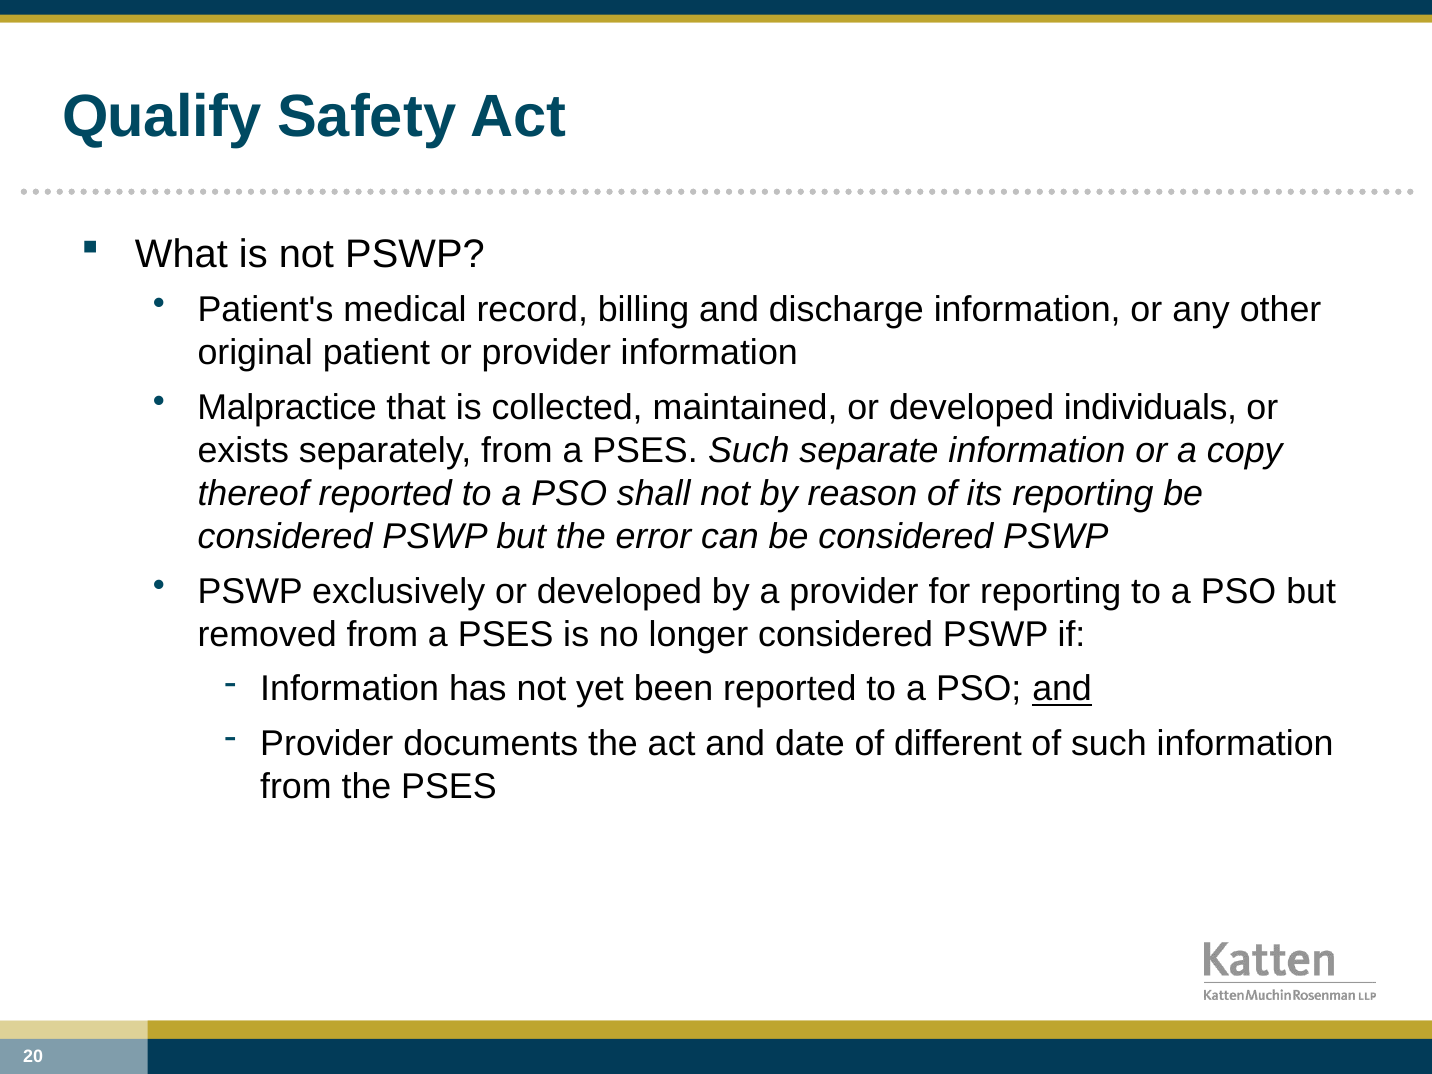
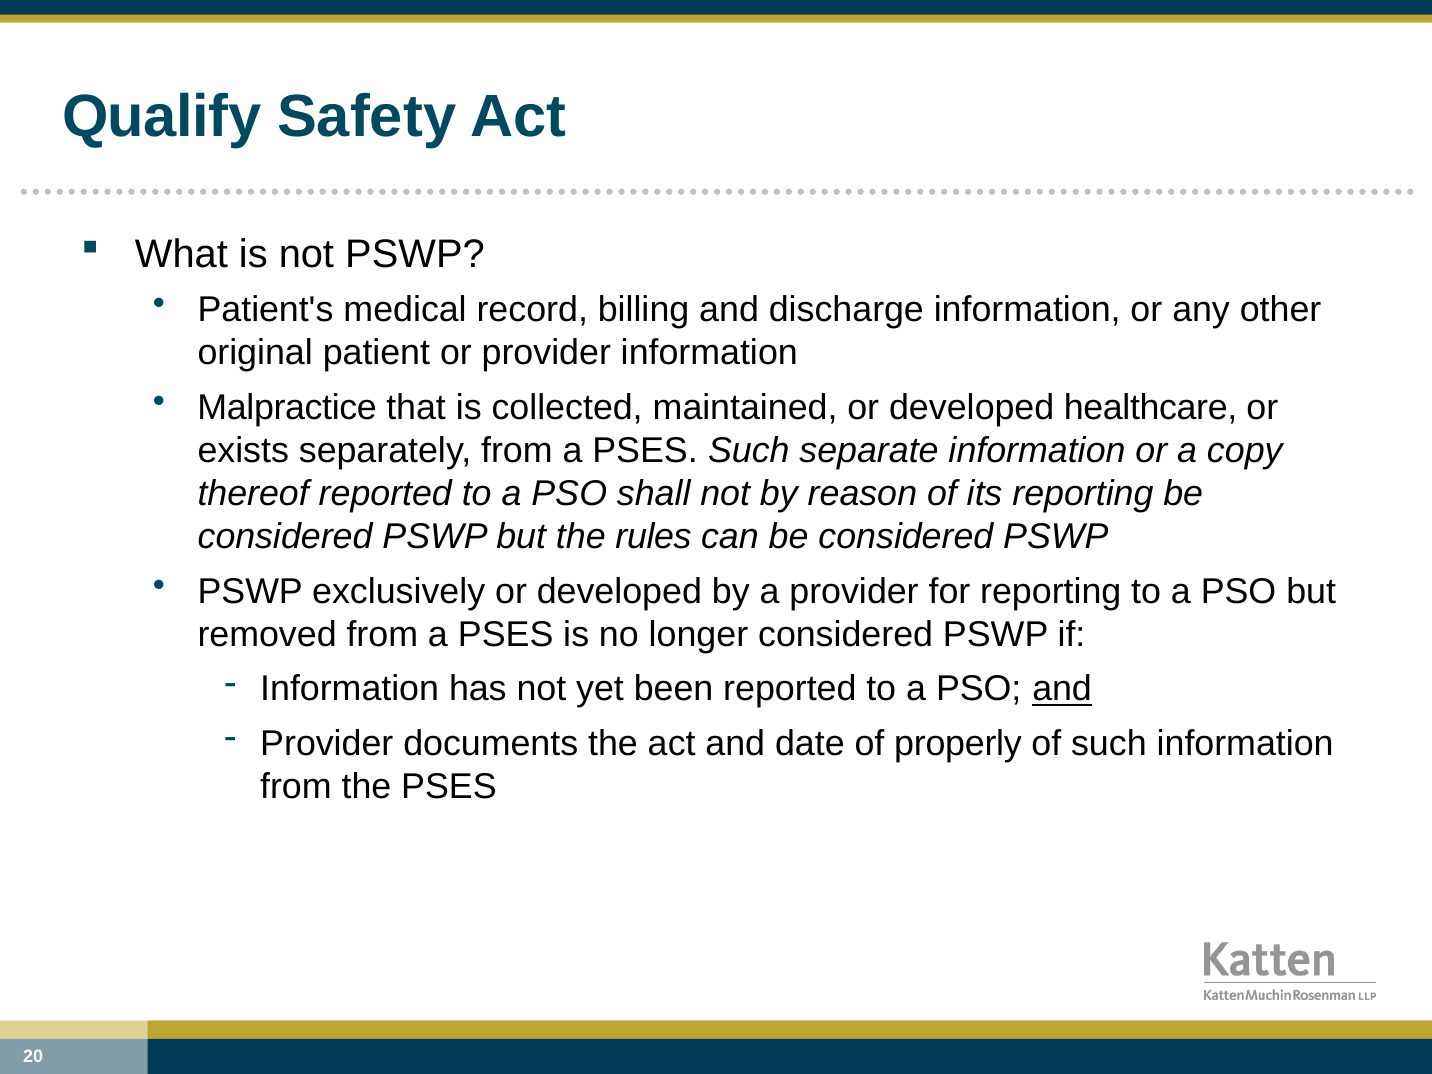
individuals: individuals -> healthcare (1151, 407)
error: error -> rules (654, 536)
different: different -> properly (958, 744)
